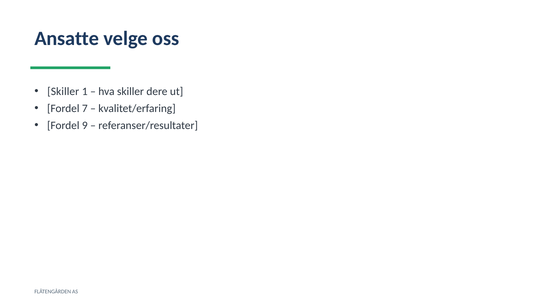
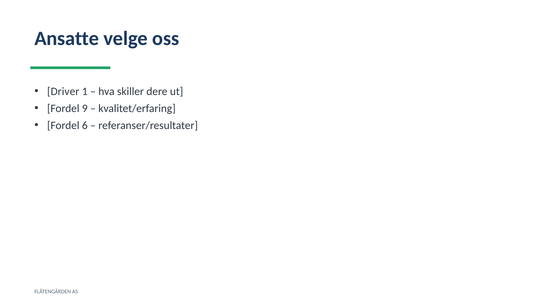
Skiller: Skiller -> Driver (63, 92)
7: 7 -> 9 (85, 109)
9: 9 -> 6 (85, 125)
